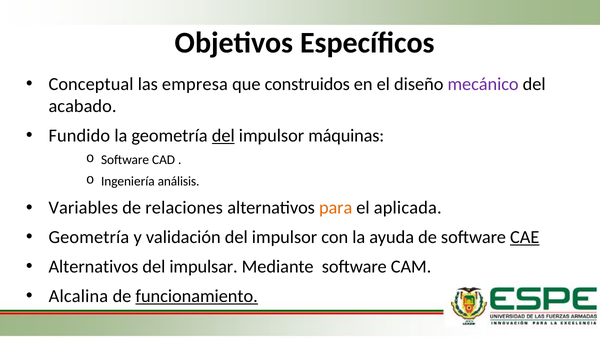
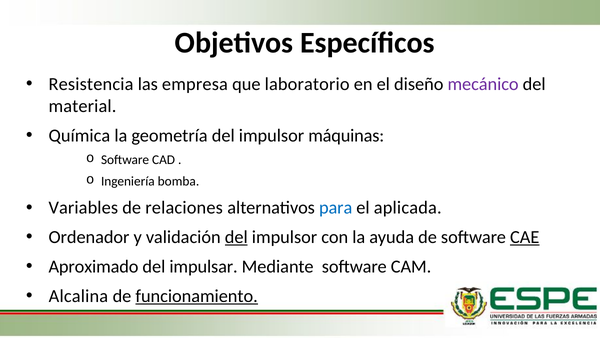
Conceptual: Conceptual -> Resistencia (91, 84)
construidos: construidos -> laboratorio (307, 84)
acabado: acabado -> material (82, 106)
Fundido: Fundido -> Química (79, 135)
del underline: present -> none (223, 135)
análisis: análisis -> bomba (178, 181)
para colour: orange -> blue (336, 208)
Geometría: Geometría -> Ordenador (89, 237)
del underline: none -> present (236, 237)
Alternativos: Alternativos -> Aproximado (93, 266)
